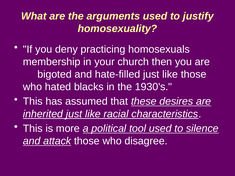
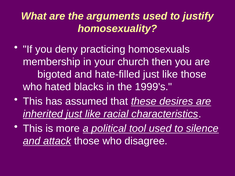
1930's: 1930's -> 1999's (153, 87)
